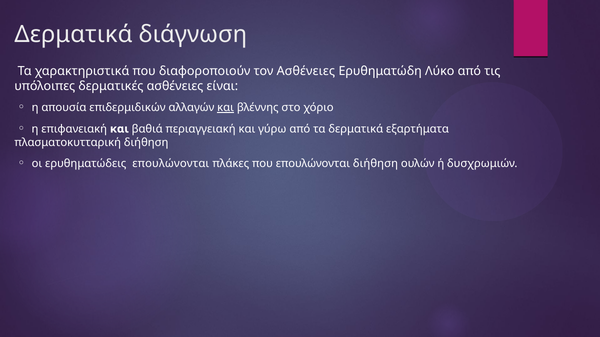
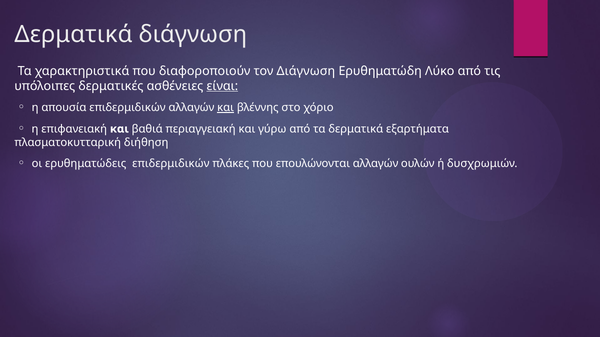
τον Ασθένειες: Ασθένειες -> Διάγνωση (306, 71)
είναι underline: none -> present (222, 86)
ερυθηματώδεις επουλώνονται: επουλώνονται -> επιδερμιδικών (171, 164)
επουλώνονται διήθηση: διήθηση -> αλλαγών (376, 164)
